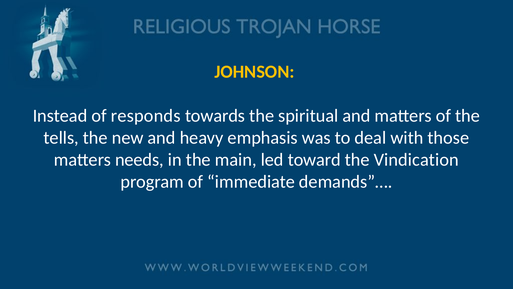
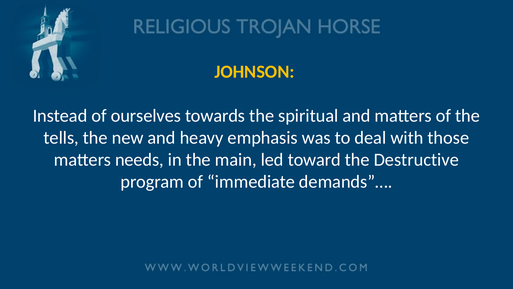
responds: responds -> ourselves (146, 116)
Vindication: Vindication -> Destructive (416, 160)
